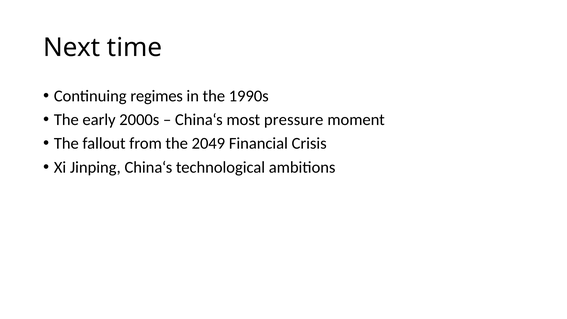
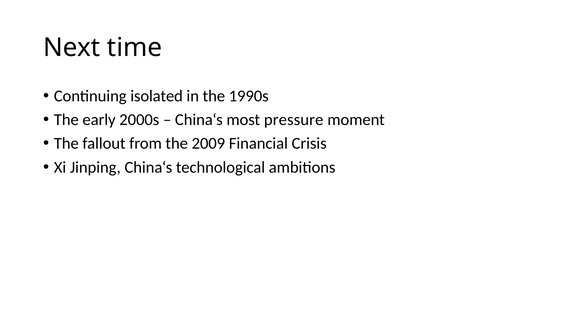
regimes: regimes -> isolated (157, 96)
2049: 2049 -> 2009 (208, 143)
